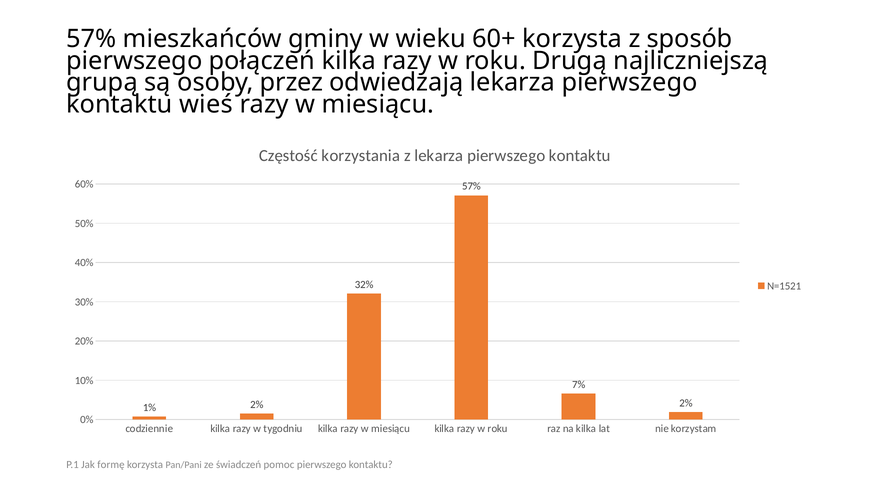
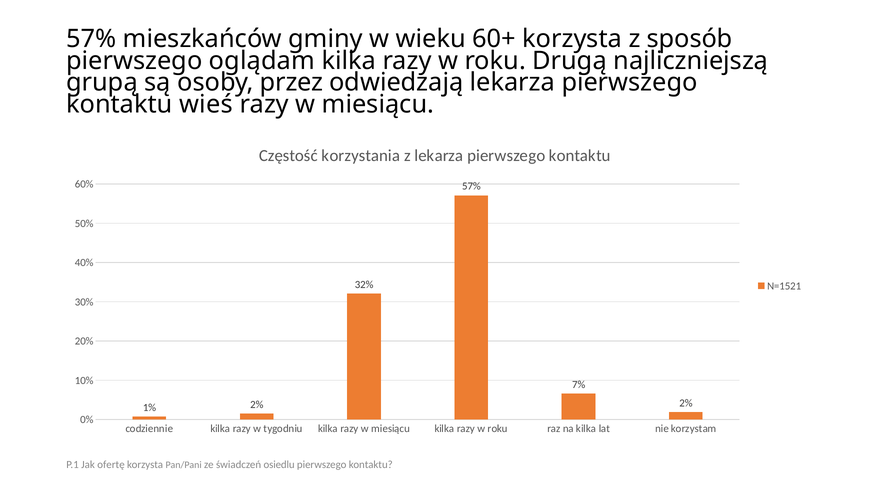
połączeń: połączeń -> oglądam (262, 61)
formę: formę -> ofertę (111, 464)
pomoc: pomoc -> osiedlu (279, 464)
